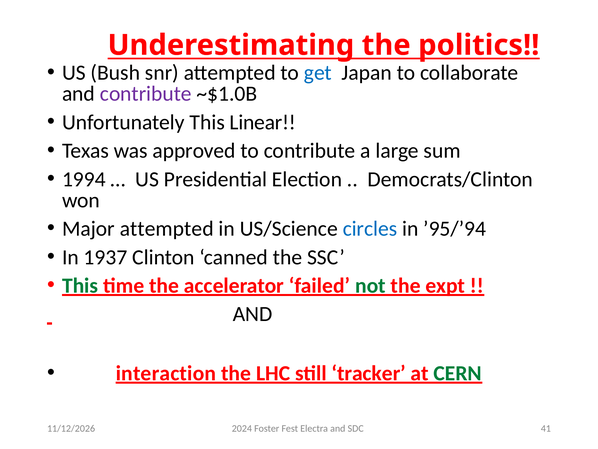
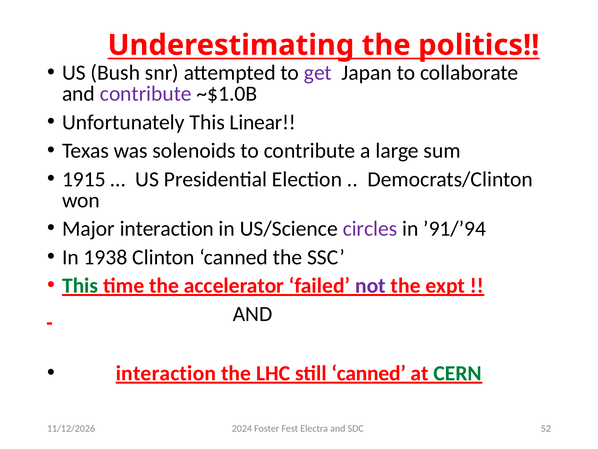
get colour: blue -> purple (318, 73)
approved: approved -> solenoids (194, 151)
1994: 1994 -> 1915 (84, 179)
Major attempted: attempted -> interaction (167, 228)
circles colour: blue -> purple (370, 228)
’95/’94: ’95/’94 -> ’91/’94 (455, 228)
1937: 1937 -> 1938 (106, 257)
not colour: green -> purple (370, 285)
still tracker: tracker -> canned (369, 373)
41: 41 -> 52 (546, 428)
